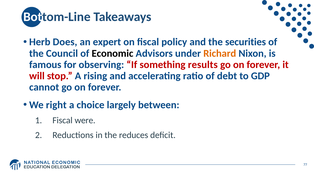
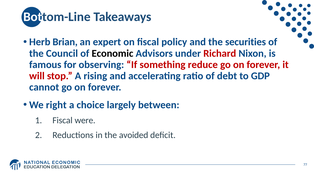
Does: Does -> Brian (65, 42)
Richard colour: orange -> red (220, 54)
results: results -> reduce (203, 65)
reduces: reduces -> avoided (134, 136)
